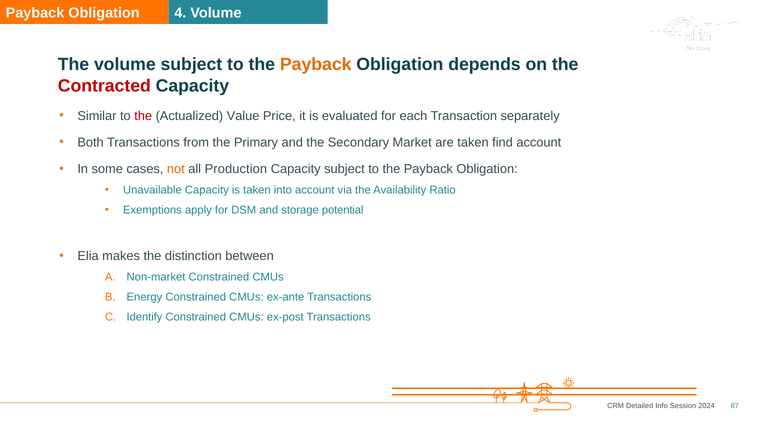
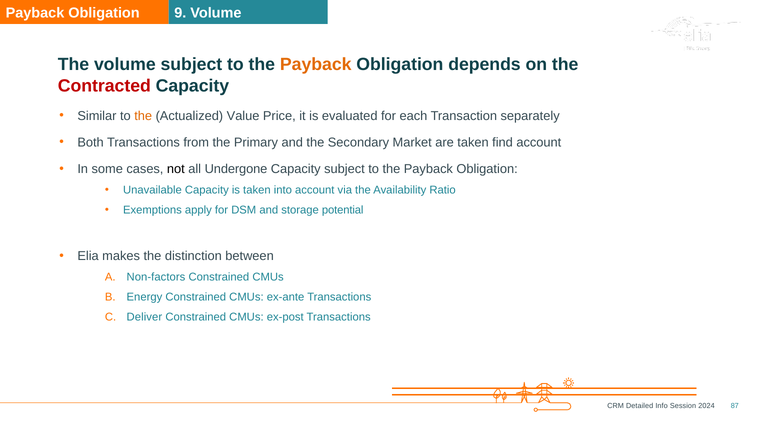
4: 4 -> 9 (180, 13)
the colour: red -> orange (143, 116)
not colour: orange -> black (176, 169)
Production: Production -> Undergone (236, 169)
Non-market: Non-market -> Non-factors (156, 277)
Identify: Identify -> Deliver (144, 317)
